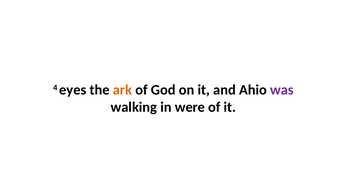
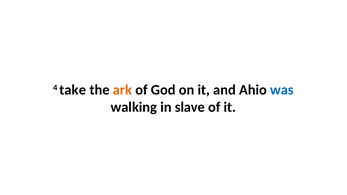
eyes: eyes -> take (73, 90)
was colour: purple -> blue (282, 90)
were: were -> slave (190, 107)
